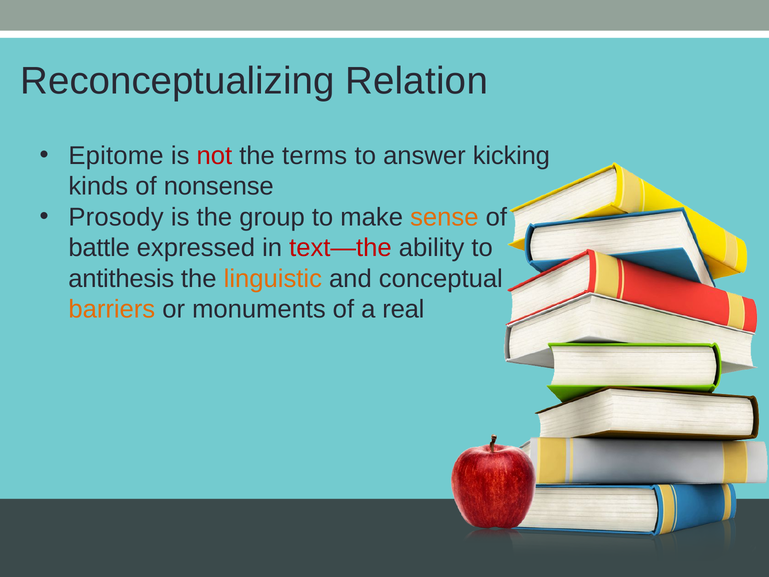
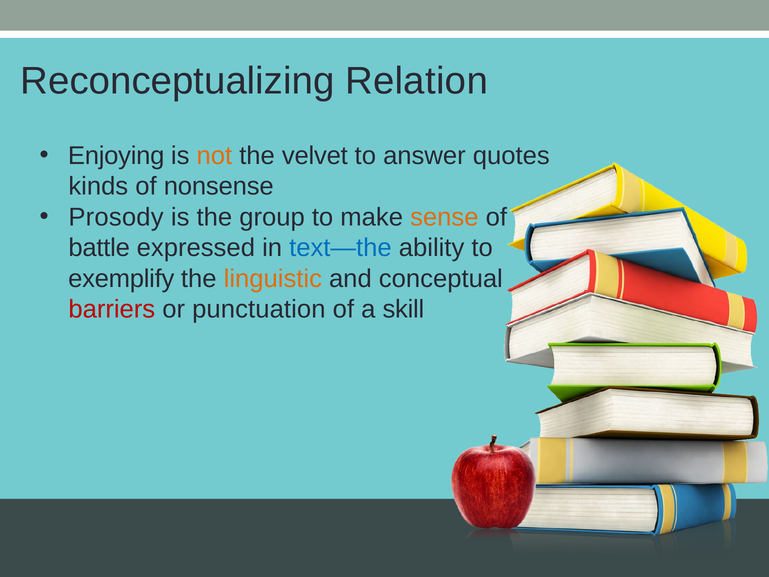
Epitome: Epitome -> Enjoying (116, 156)
not colour: red -> orange (214, 156)
terms: terms -> velvet (315, 156)
kicking: kicking -> quotes (511, 156)
text—the colour: red -> blue (340, 248)
antithesis: antithesis -> exemplify (121, 279)
barriers colour: orange -> red (112, 309)
monuments: monuments -> punctuation (259, 309)
real: real -> skill (403, 309)
